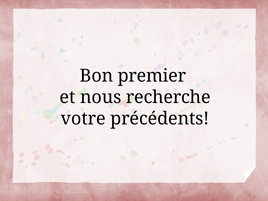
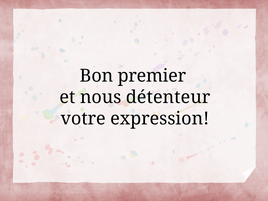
recherche: recherche -> détenteur (168, 97)
précédents: précédents -> expression (160, 119)
